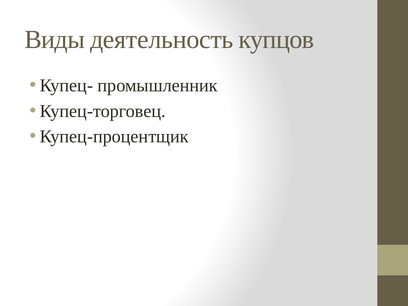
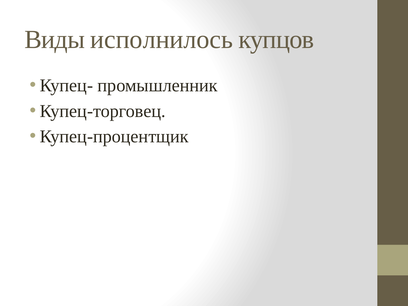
деятельность: деятельность -> исполнилось (162, 40)
